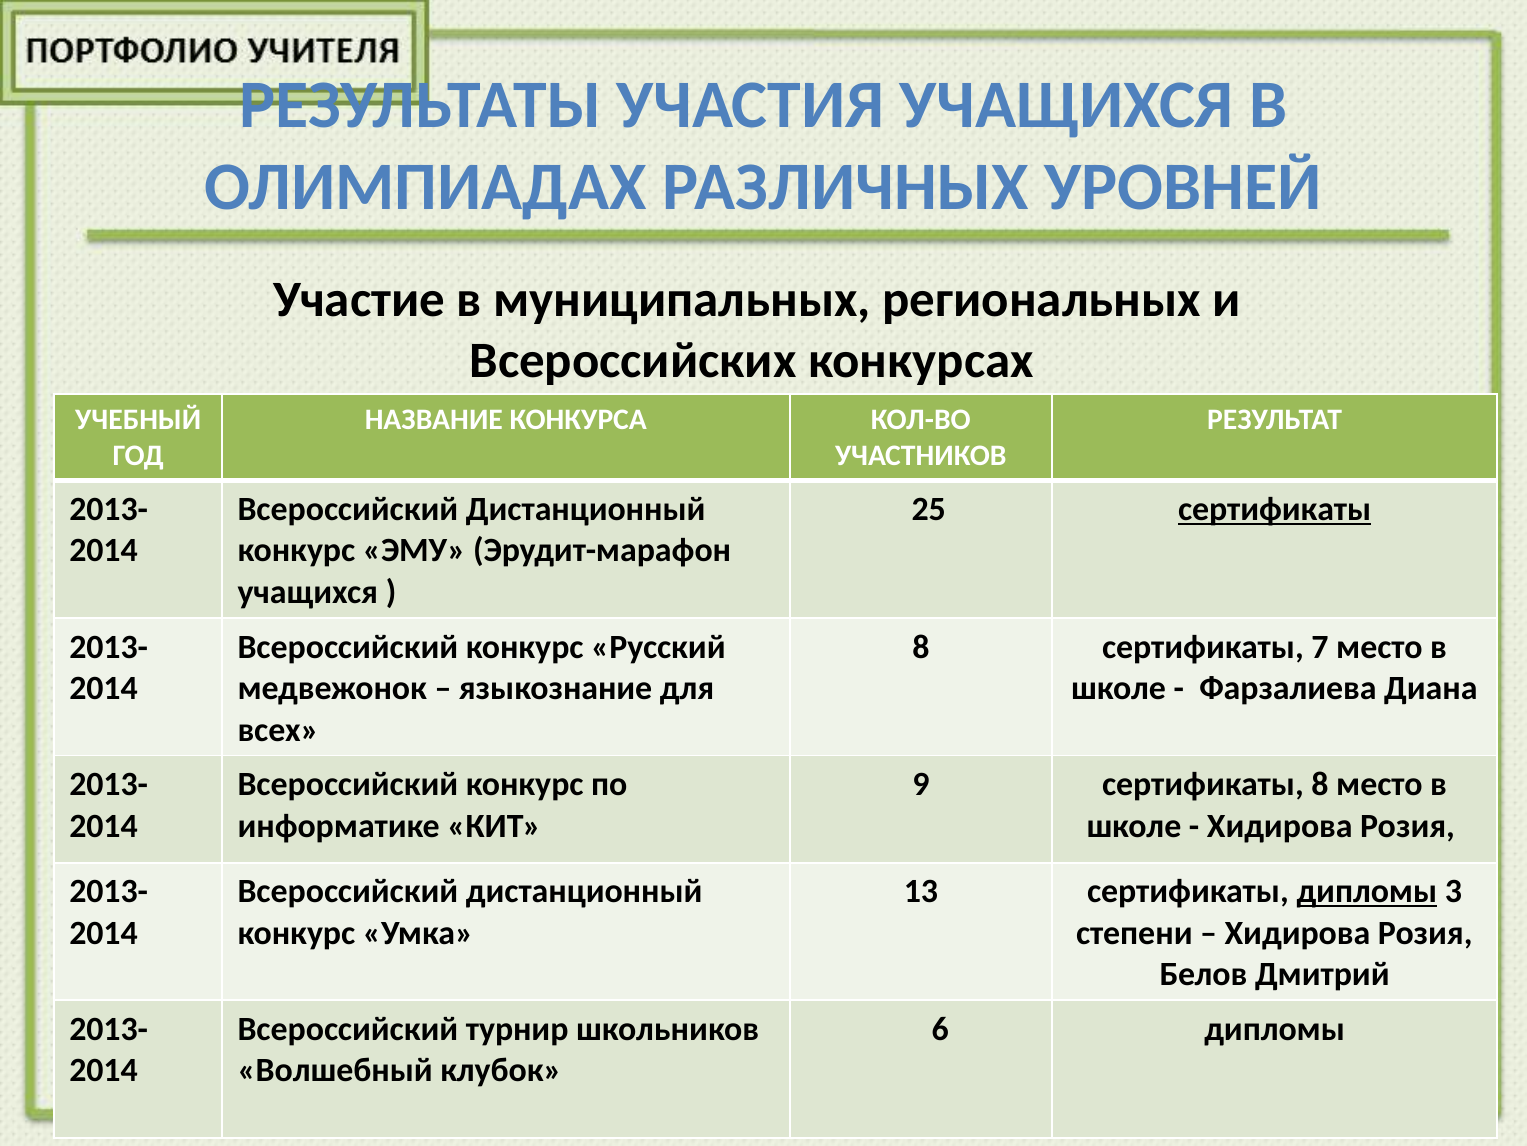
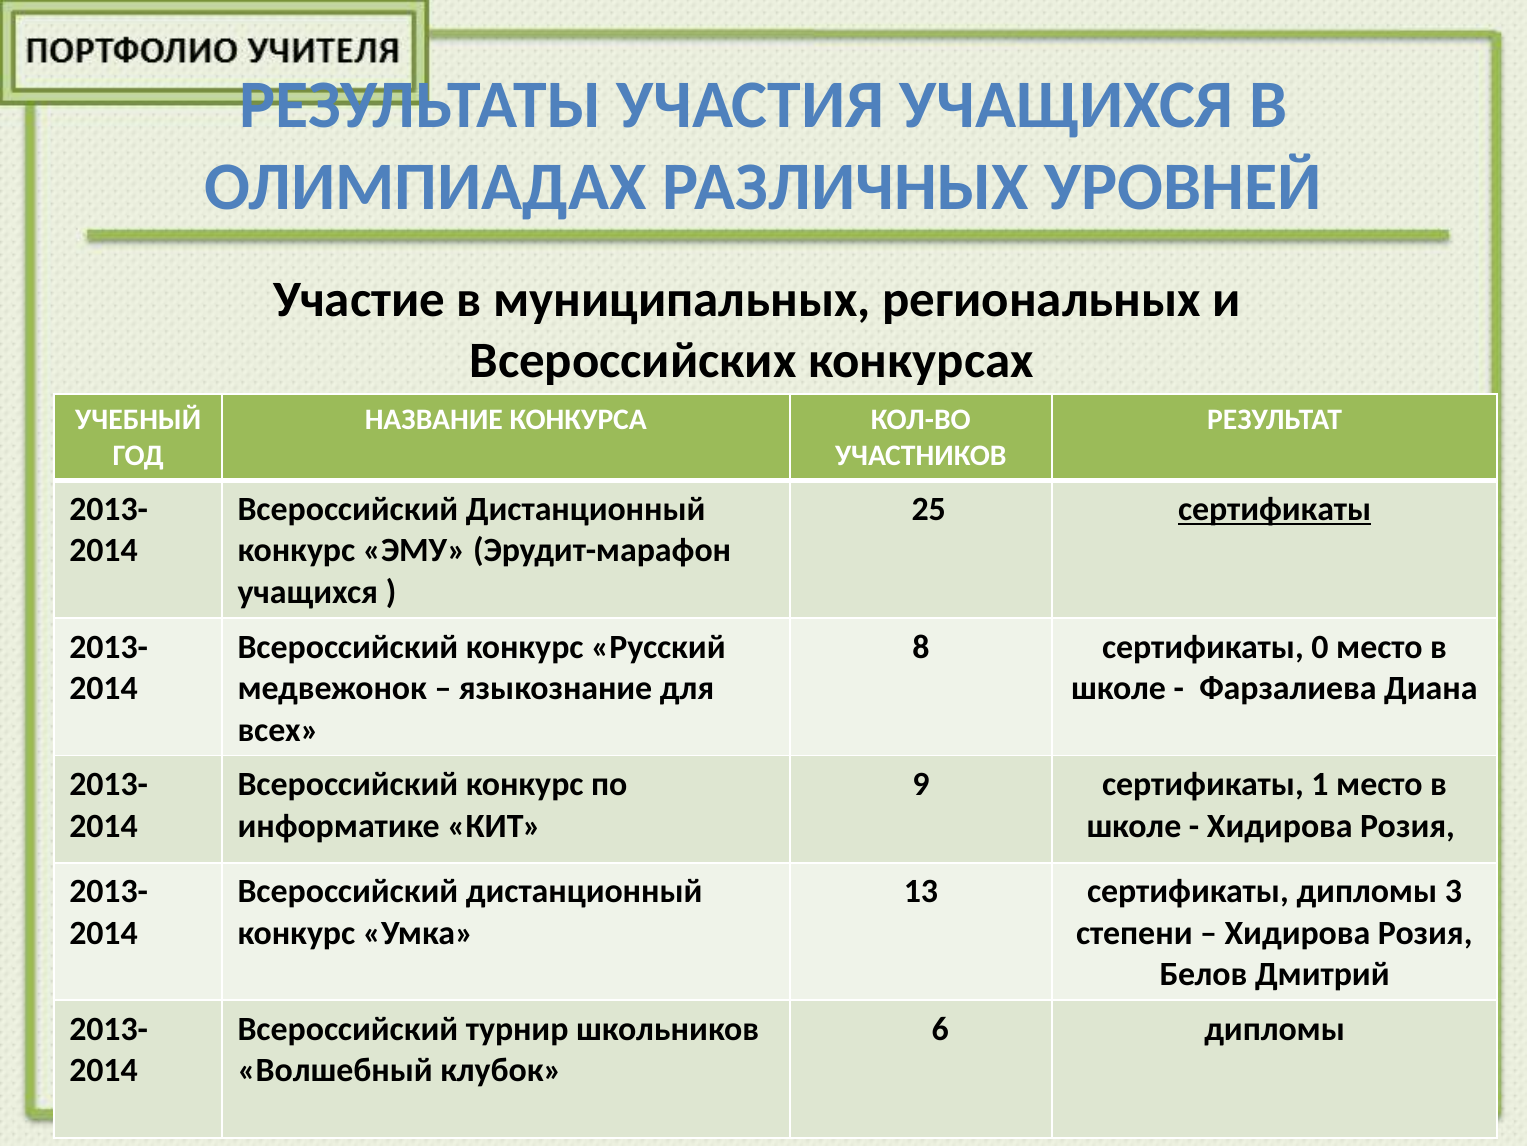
7: 7 -> 0 (1320, 646)
сертификаты 8: 8 -> 1 (1320, 784)
дипломы underline: present -> none (1367, 891)
